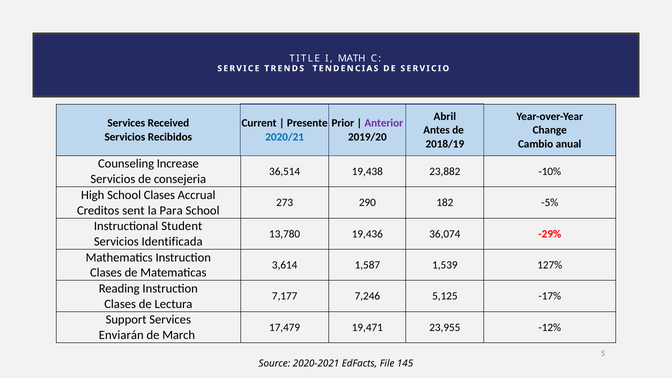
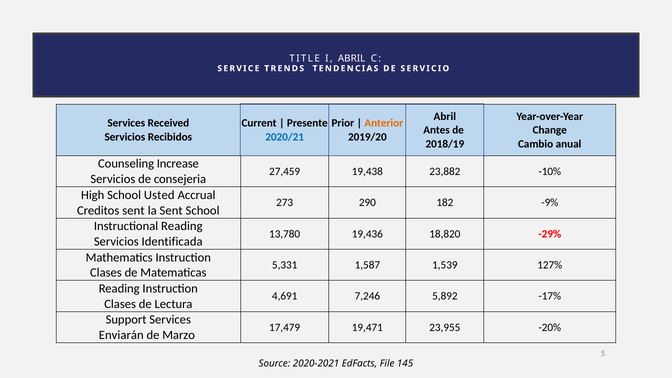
I MATH: MATH -> ABRIL (352, 58)
Anterior colour: purple -> orange (384, 123)
36,514: 36,514 -> 27,459 (285, 171)
School Clases: Clases -> Usted (159, 195)
-5%: -5% -> -9% (550, 203)
la Para: Para -> Sent (171, 210)
Instructional Student: Student -> Reading (182, 226)
36,074: 36,074 -> 18,820 (445, 234)
3,614: 3,614 -> 5,331 (285, 265)
7,177: 7,177 -> 4,691 (285, 296)
5,125: 5,125 -> 5,892 (445, 296)
-12%: -12% -> -20% (550, 327)
March: March -> Marzo (179, 335)
